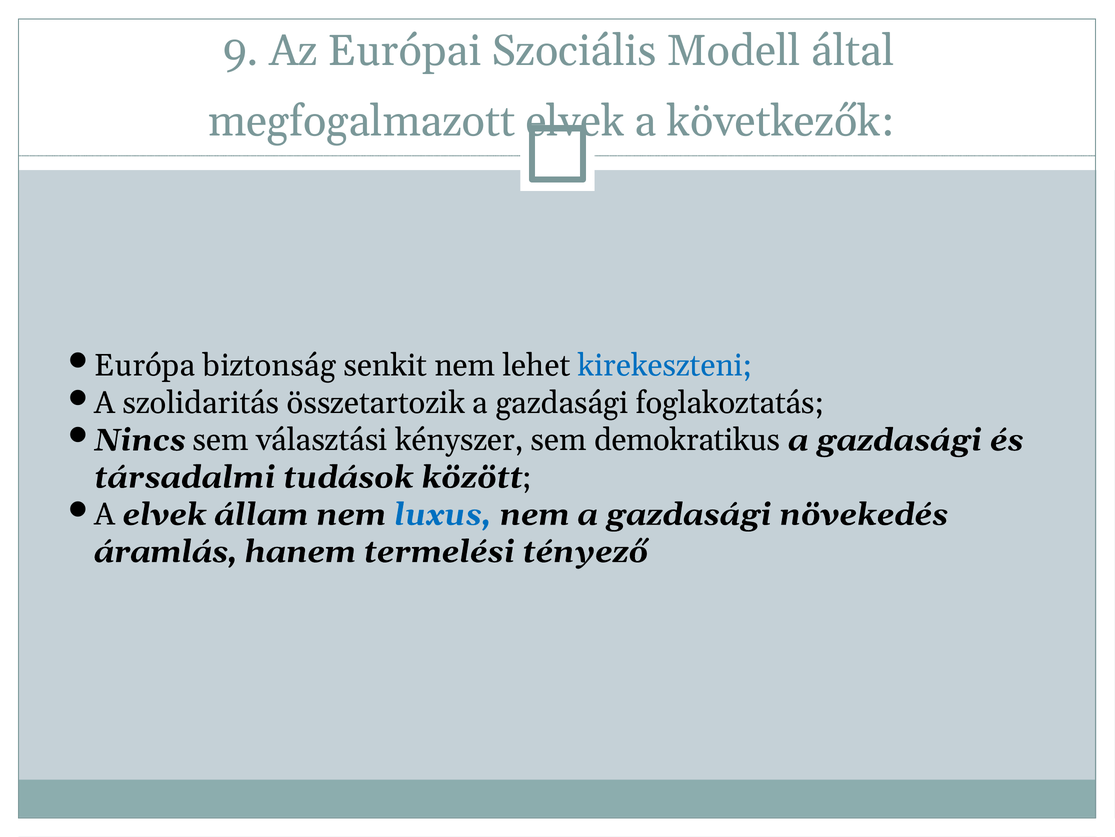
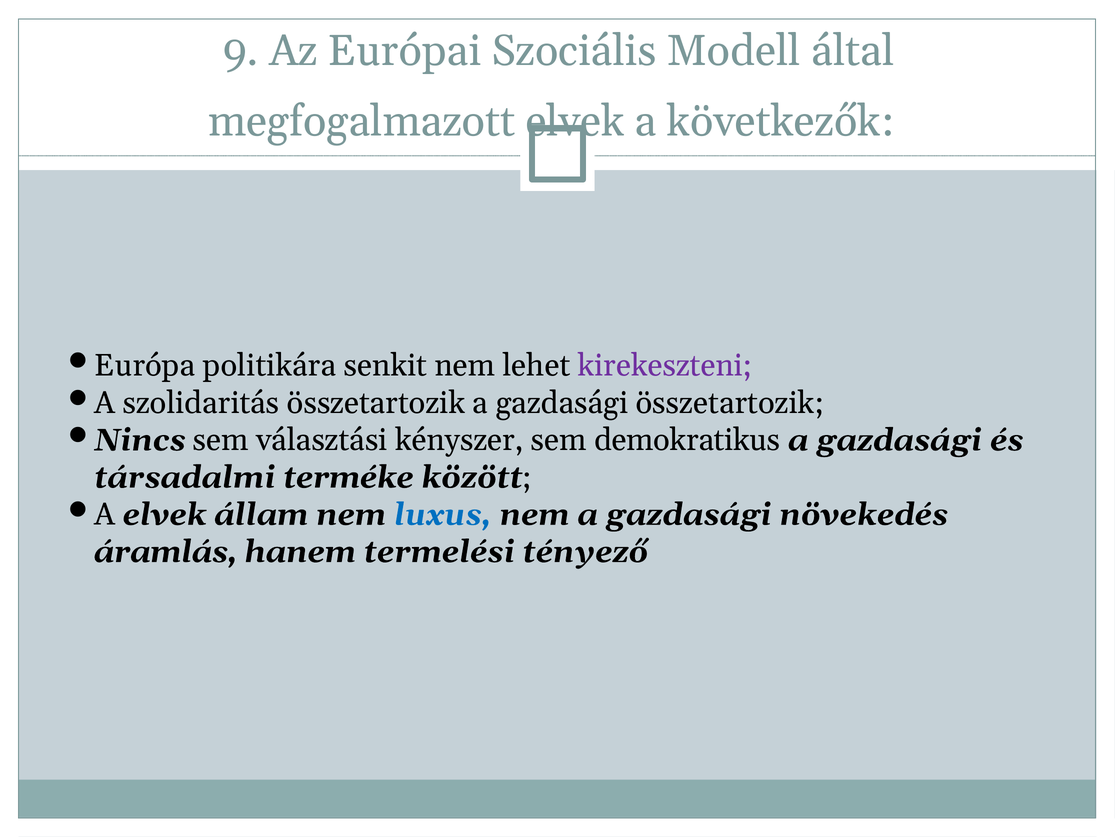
biztonság: biztonság -> politikára (270, 365)
kirekeszteni colour: blue -> purple (665, 365)
gazdasági foglakoztatás: foglakoztatás -> összetartozik (730, 403)
tudások: tudások -> terméke (349, 477)
